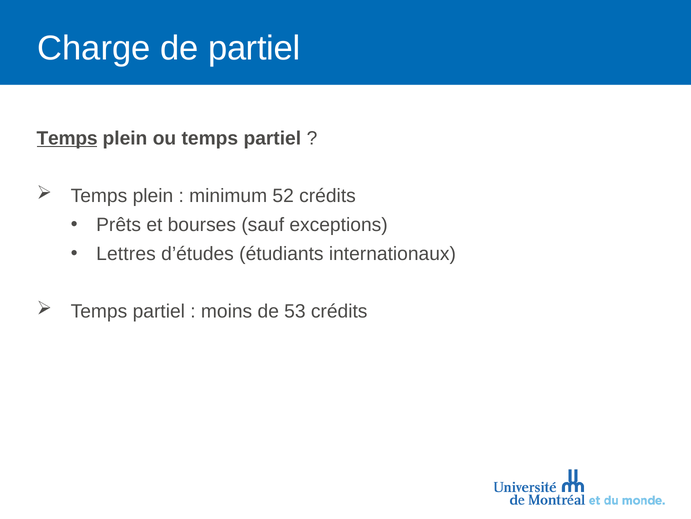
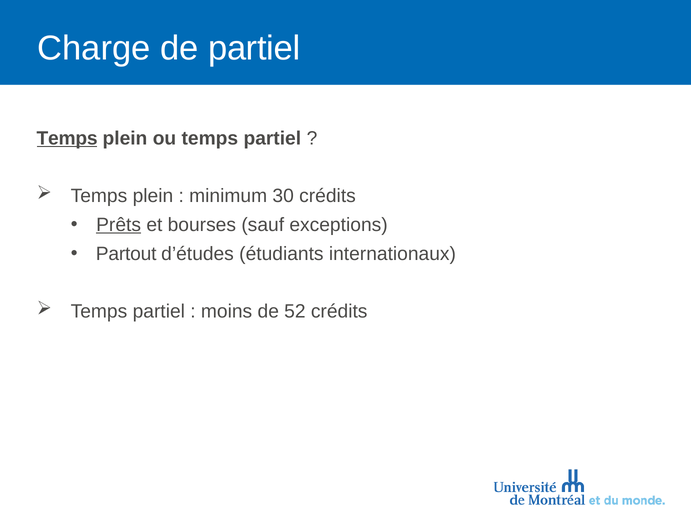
52: 52 -> 30 (283, 196)
Prêts underline: none -> present (119, 225)
Lettres: Lettres -> Partout (126, 253)
53: 53 -> 52 (295, 311)
